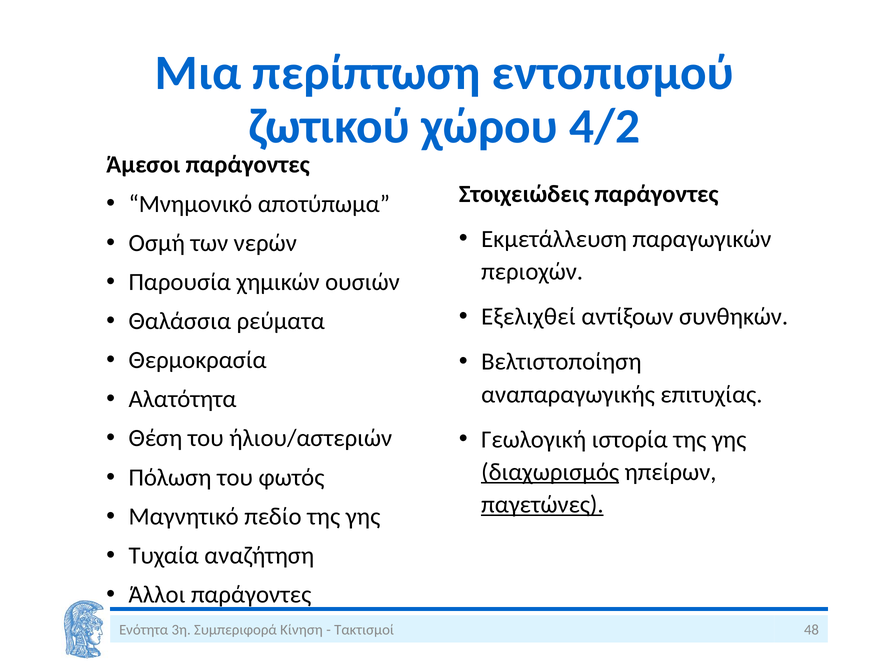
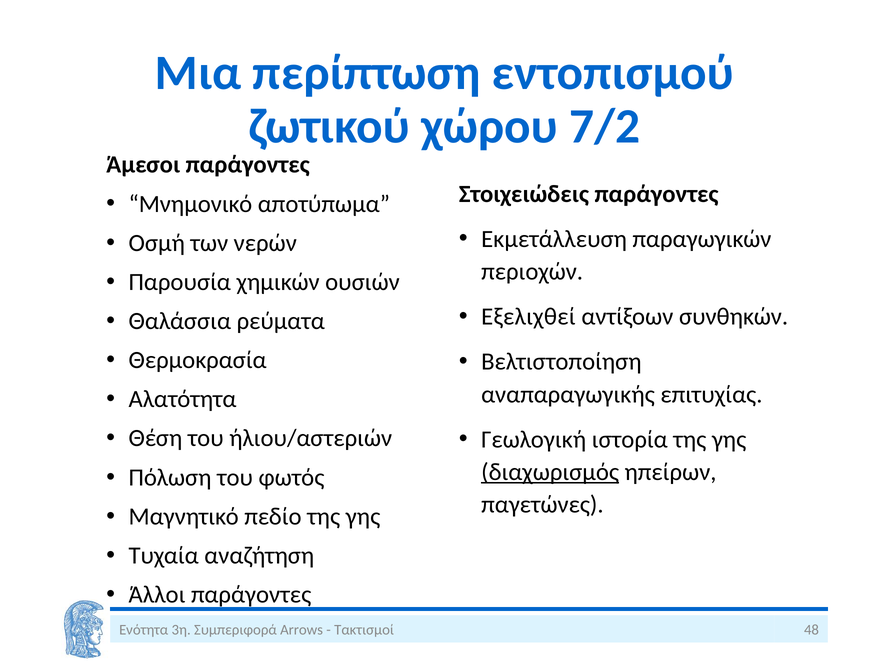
4/2: 4/2 -> 7/2 (605, 126)
παγετώνες underline: present -> none (542, 504)
Κίνηση: Κίνηση -> Arrows (302, 629)
